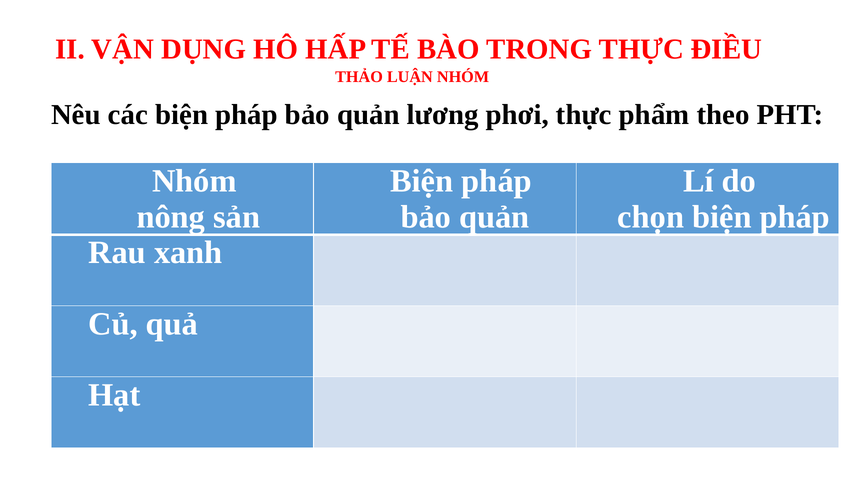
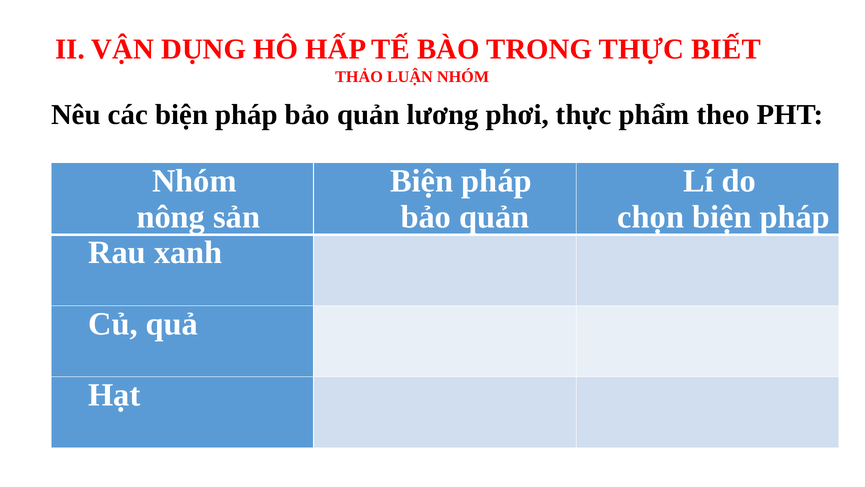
ĐIỀU: ĐIỀU -> BIẾT (726, 49)
